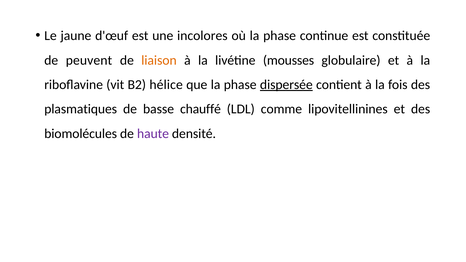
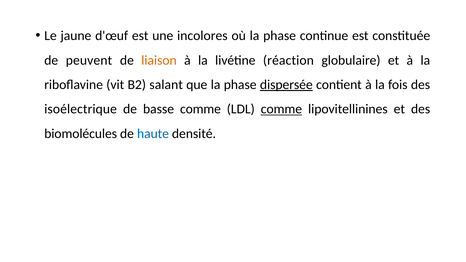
mousses: mousses -> réaction (288, 60)
hélice: hélice -> salant (166, 85)
plasmatiques: plasmatiques -> isoélectrique (81, 109)
basse chauffé: chauffé -> comme (200, 109)
comme underline: none -> present (281, 109)
haute colour: purple -> blue (153, 134)
